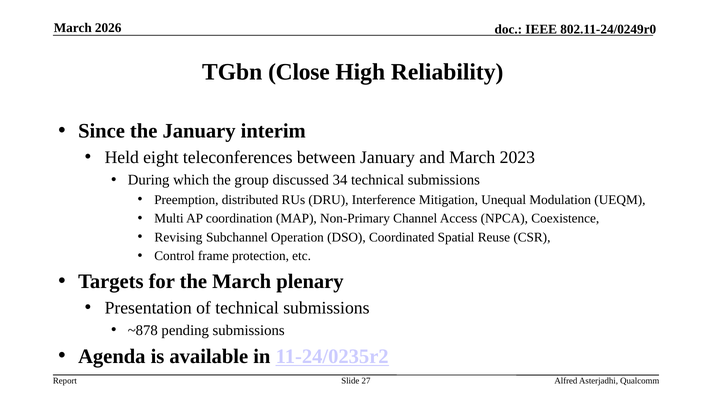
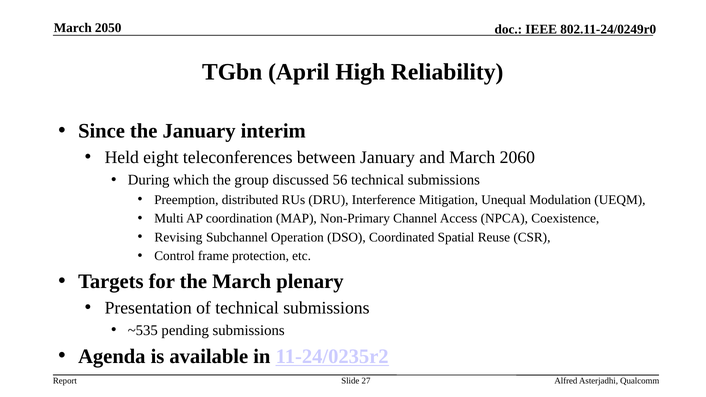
2026: 2026 -> 2050 (108, 28)
Close: Close -> April (299, 72)
2023: 2023 -> 2060 (517, 158)
34: 34 -> 56 (340, 180)
~878: ~878 -> ~535 (143, 330)
